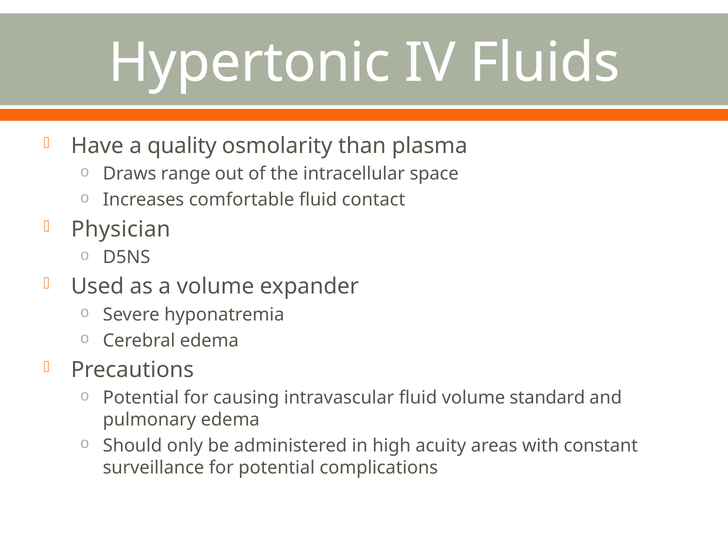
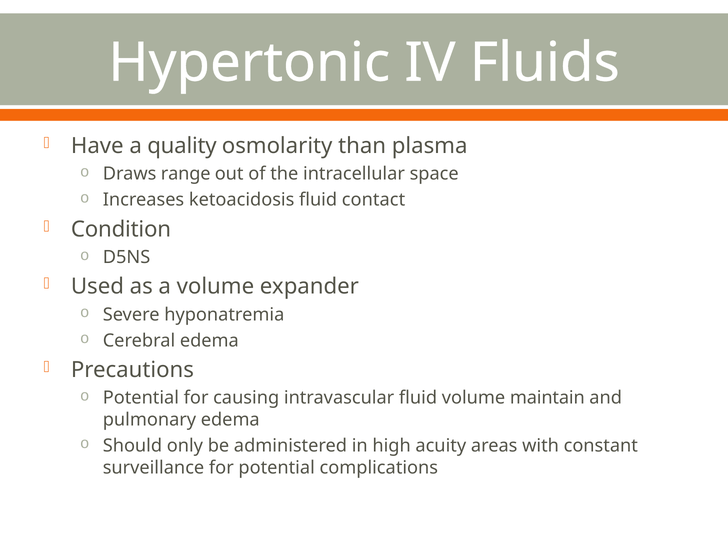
comfortable: comfortable -> ketoacidosis (242, 200)
Physician: Physician -> Condition (121, 229)
standard: standard -> maintain (547, 398)
